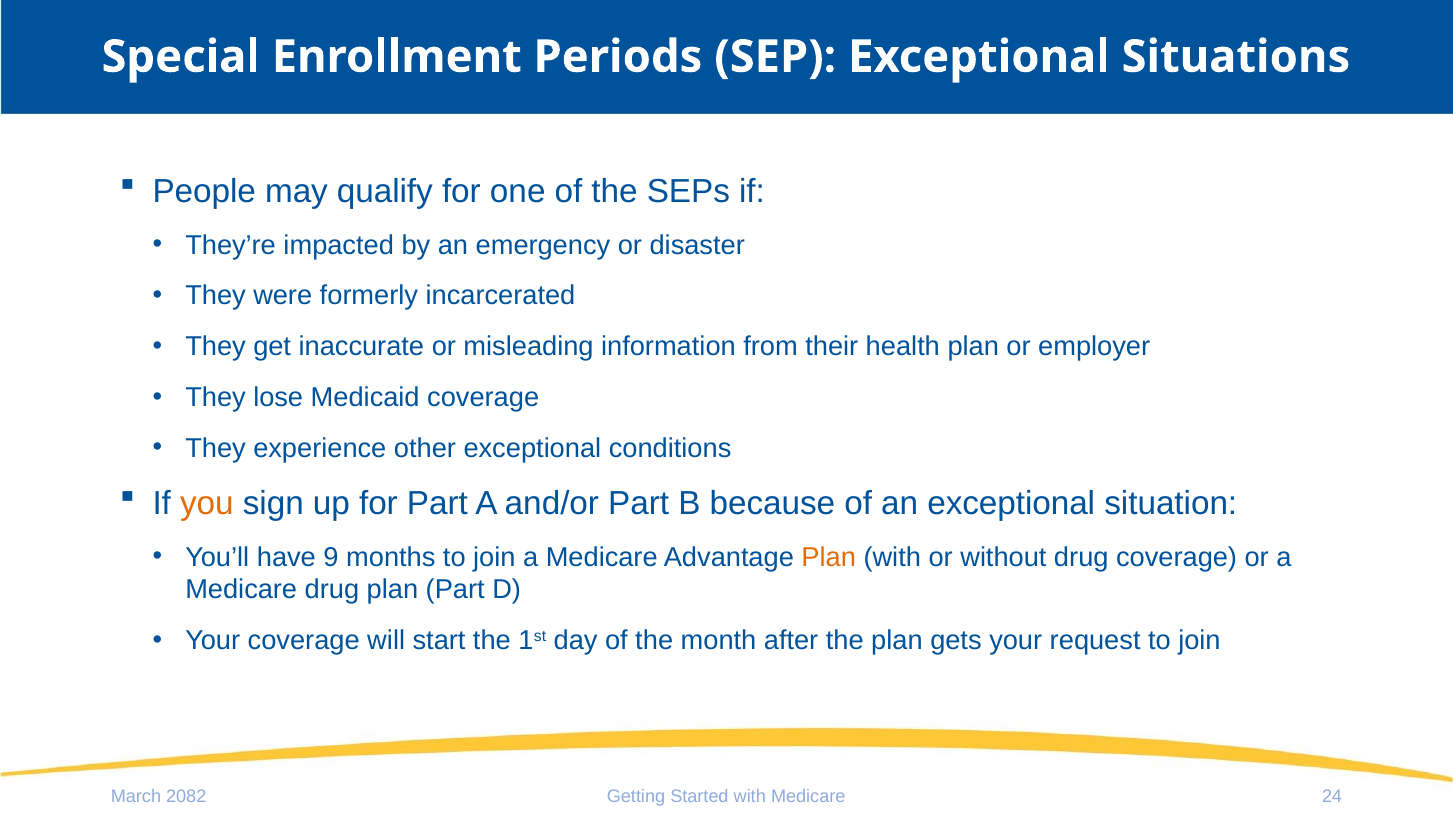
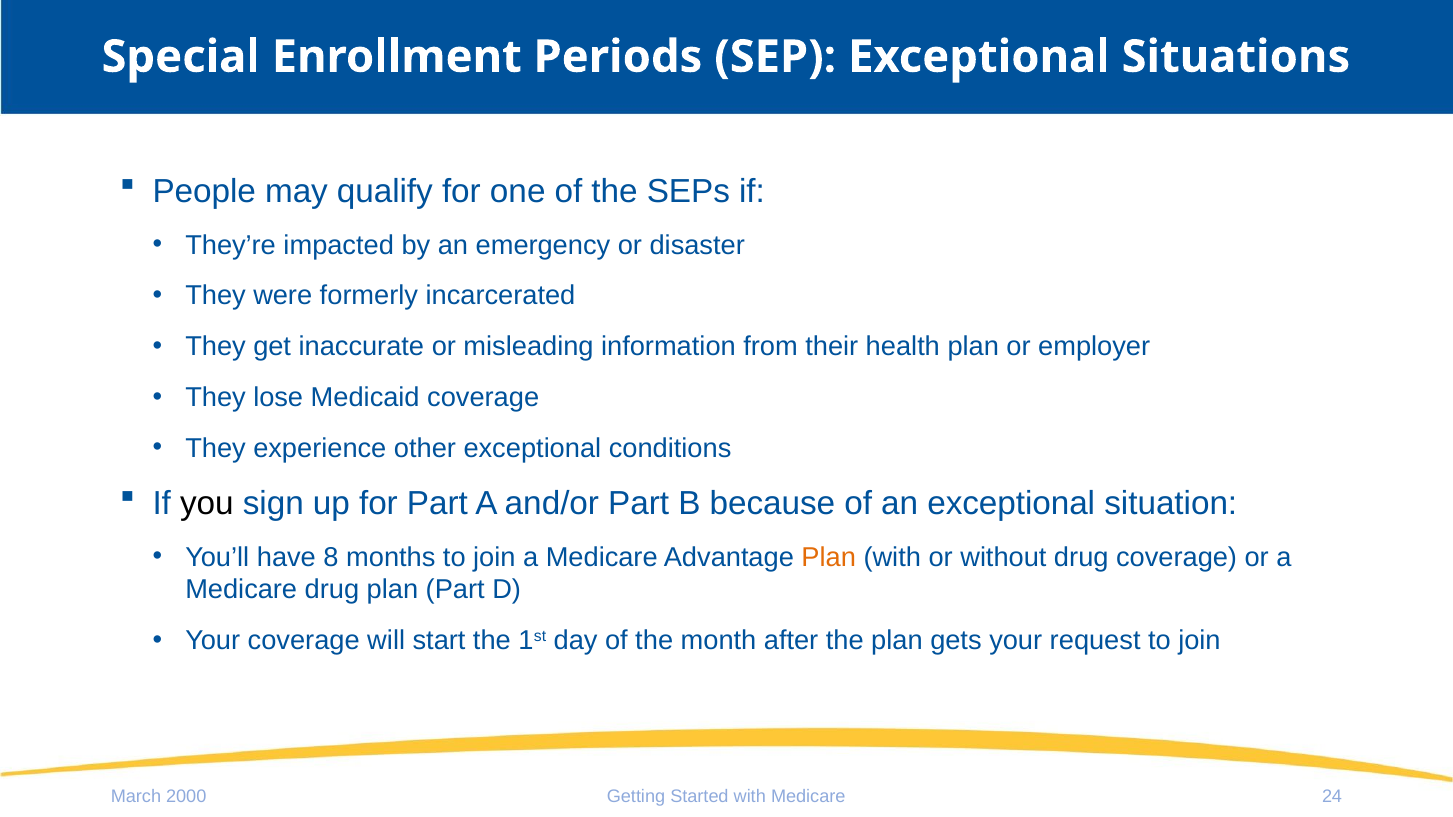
you colour: orange -> black (207, 503)
9: 9 -> 8 (331, 557)
2082: 2082 -> 2000 (186, 797)
